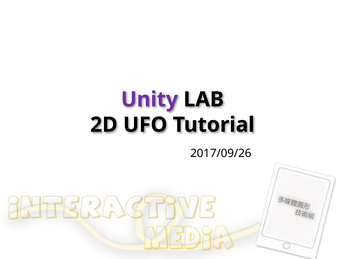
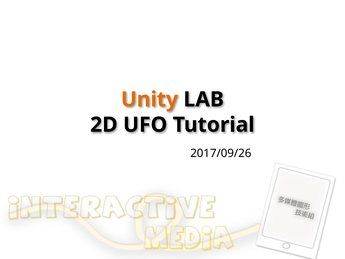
Unity colour: purple -> orange (149, 99)
